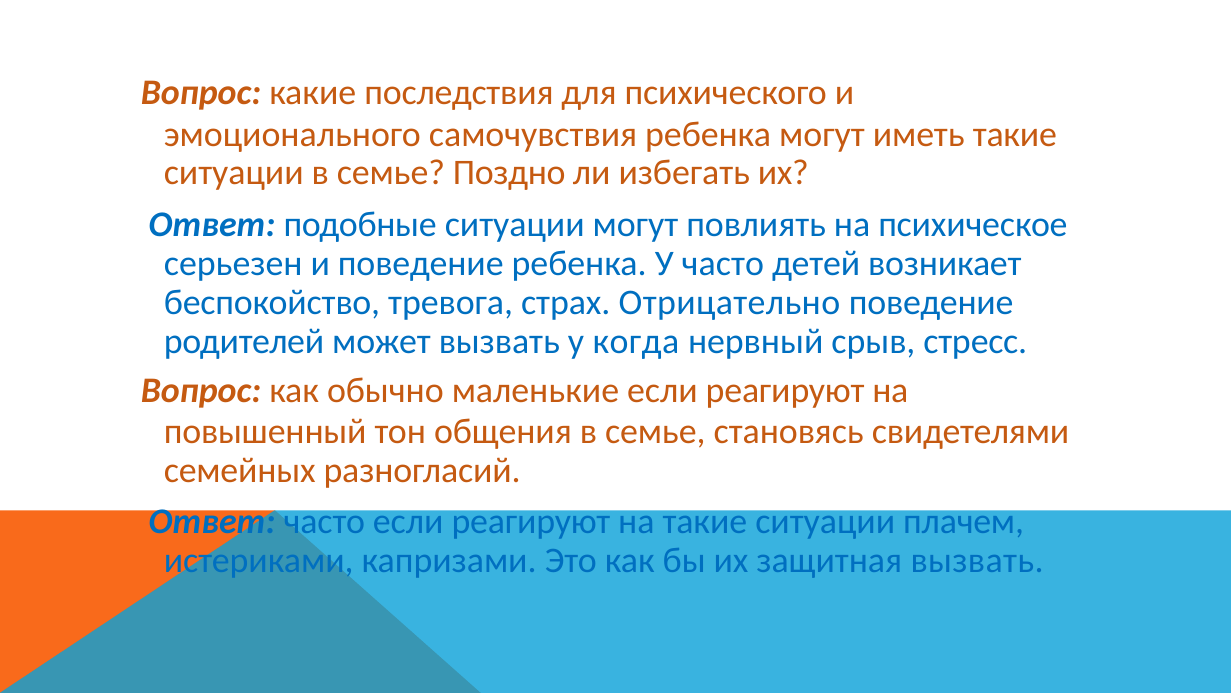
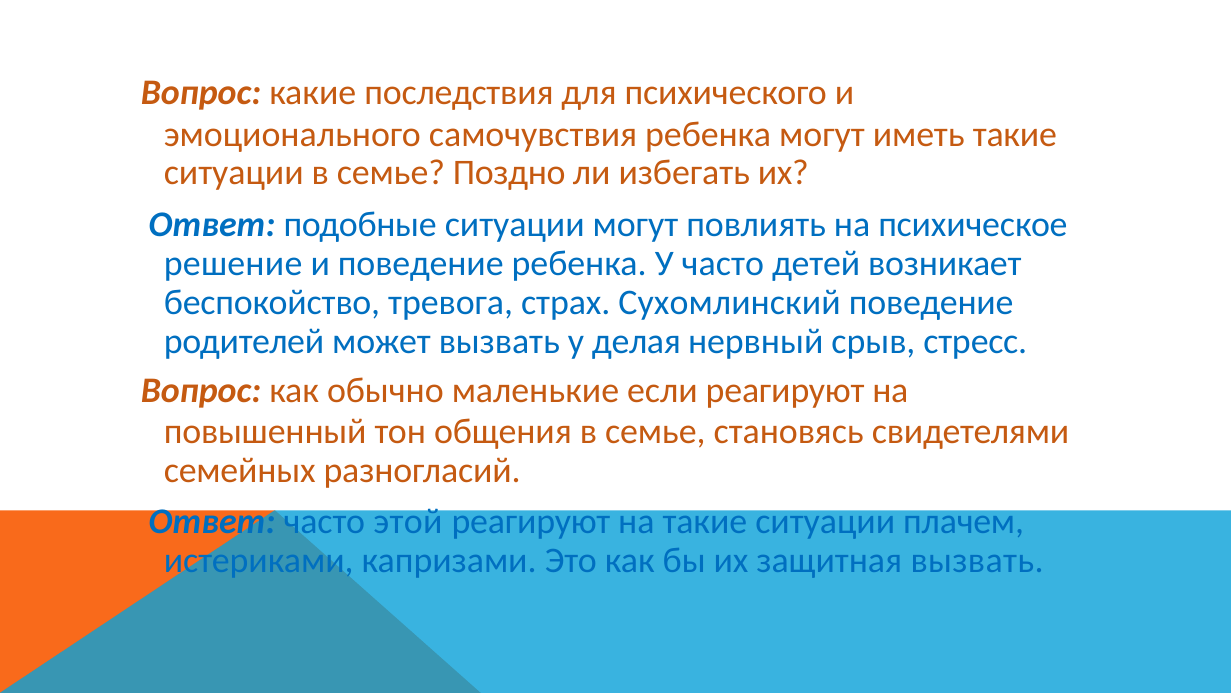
серьезен: серьезен -> решение (233, 263)
Отрицательно: Отрицательно -> Сухомлинский (730, 302)
когда: когда -> делая (636, 341)
часто если: если -> этой (408, 522)
